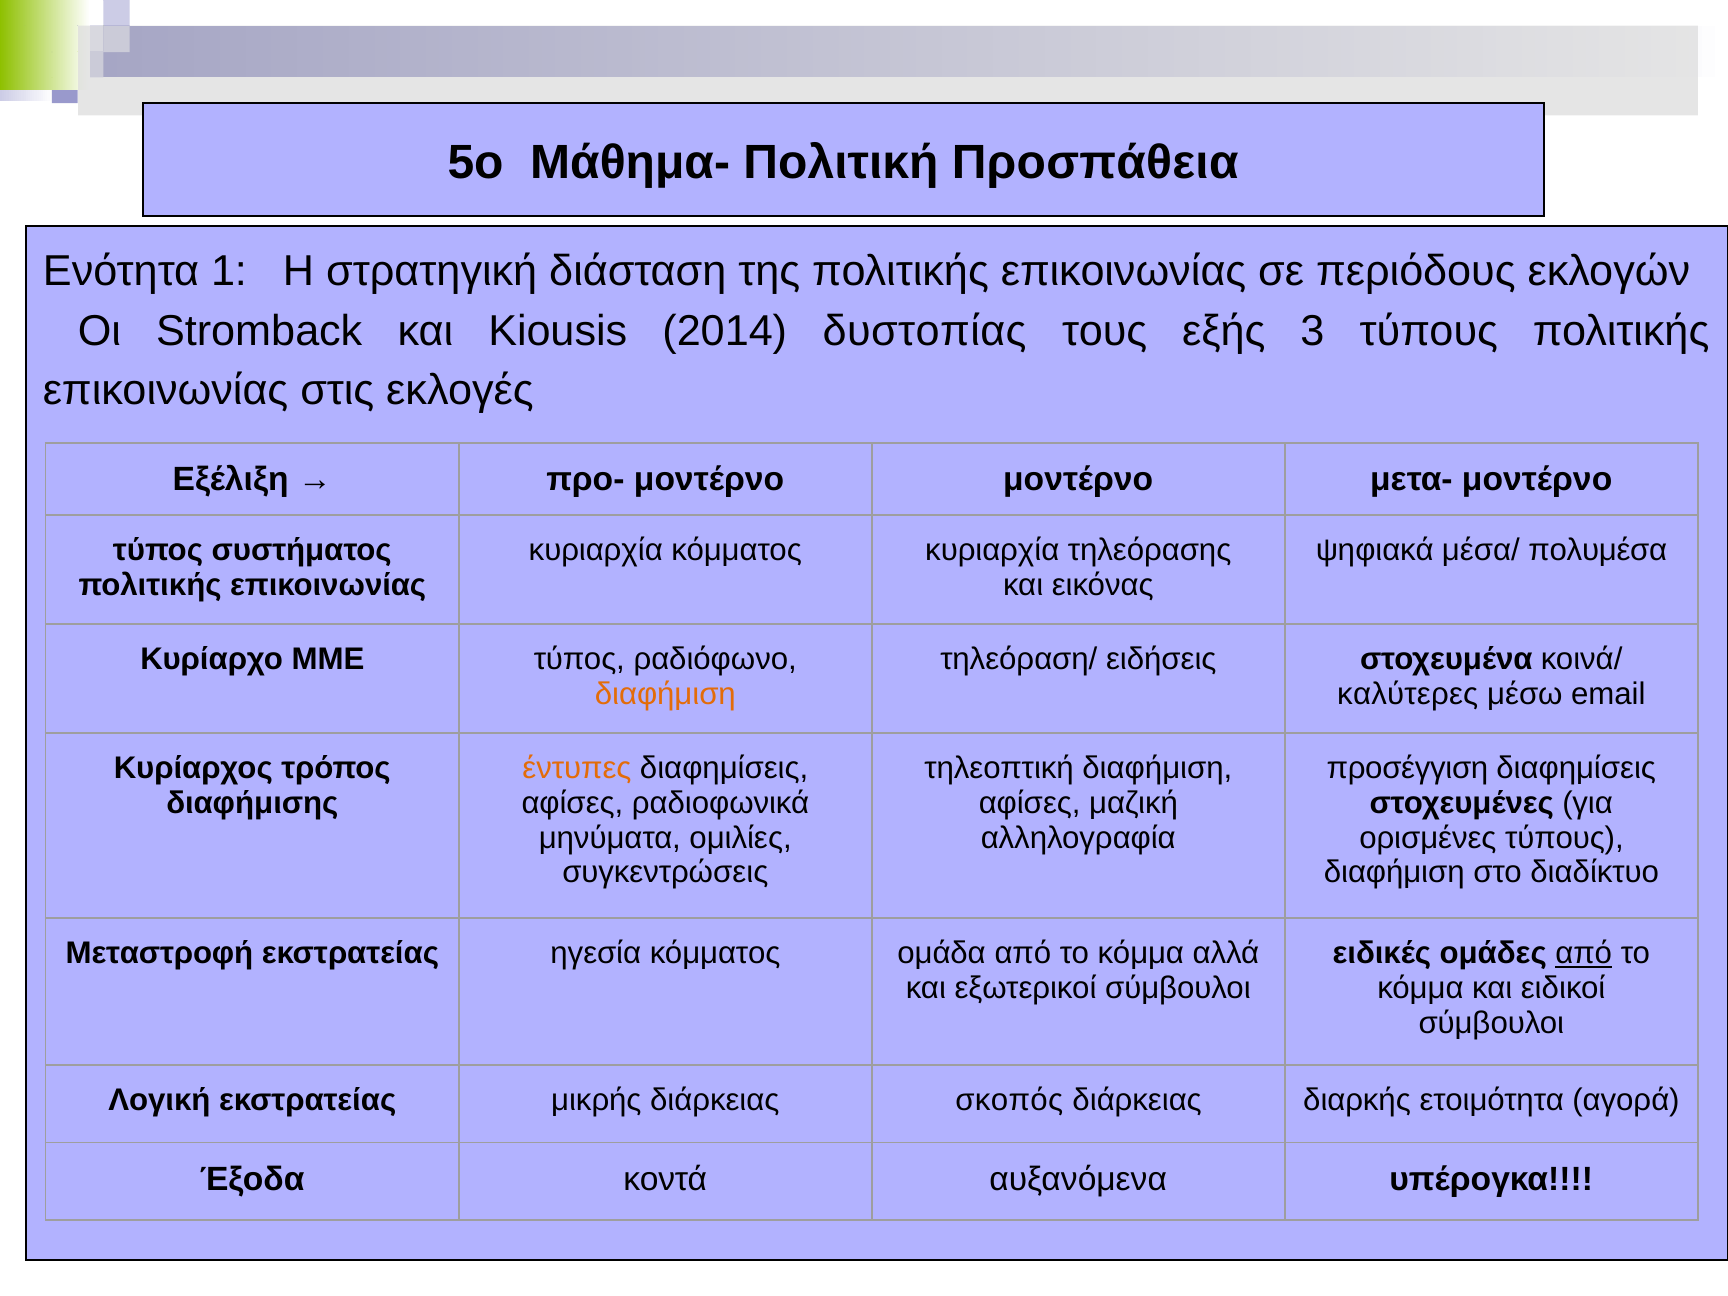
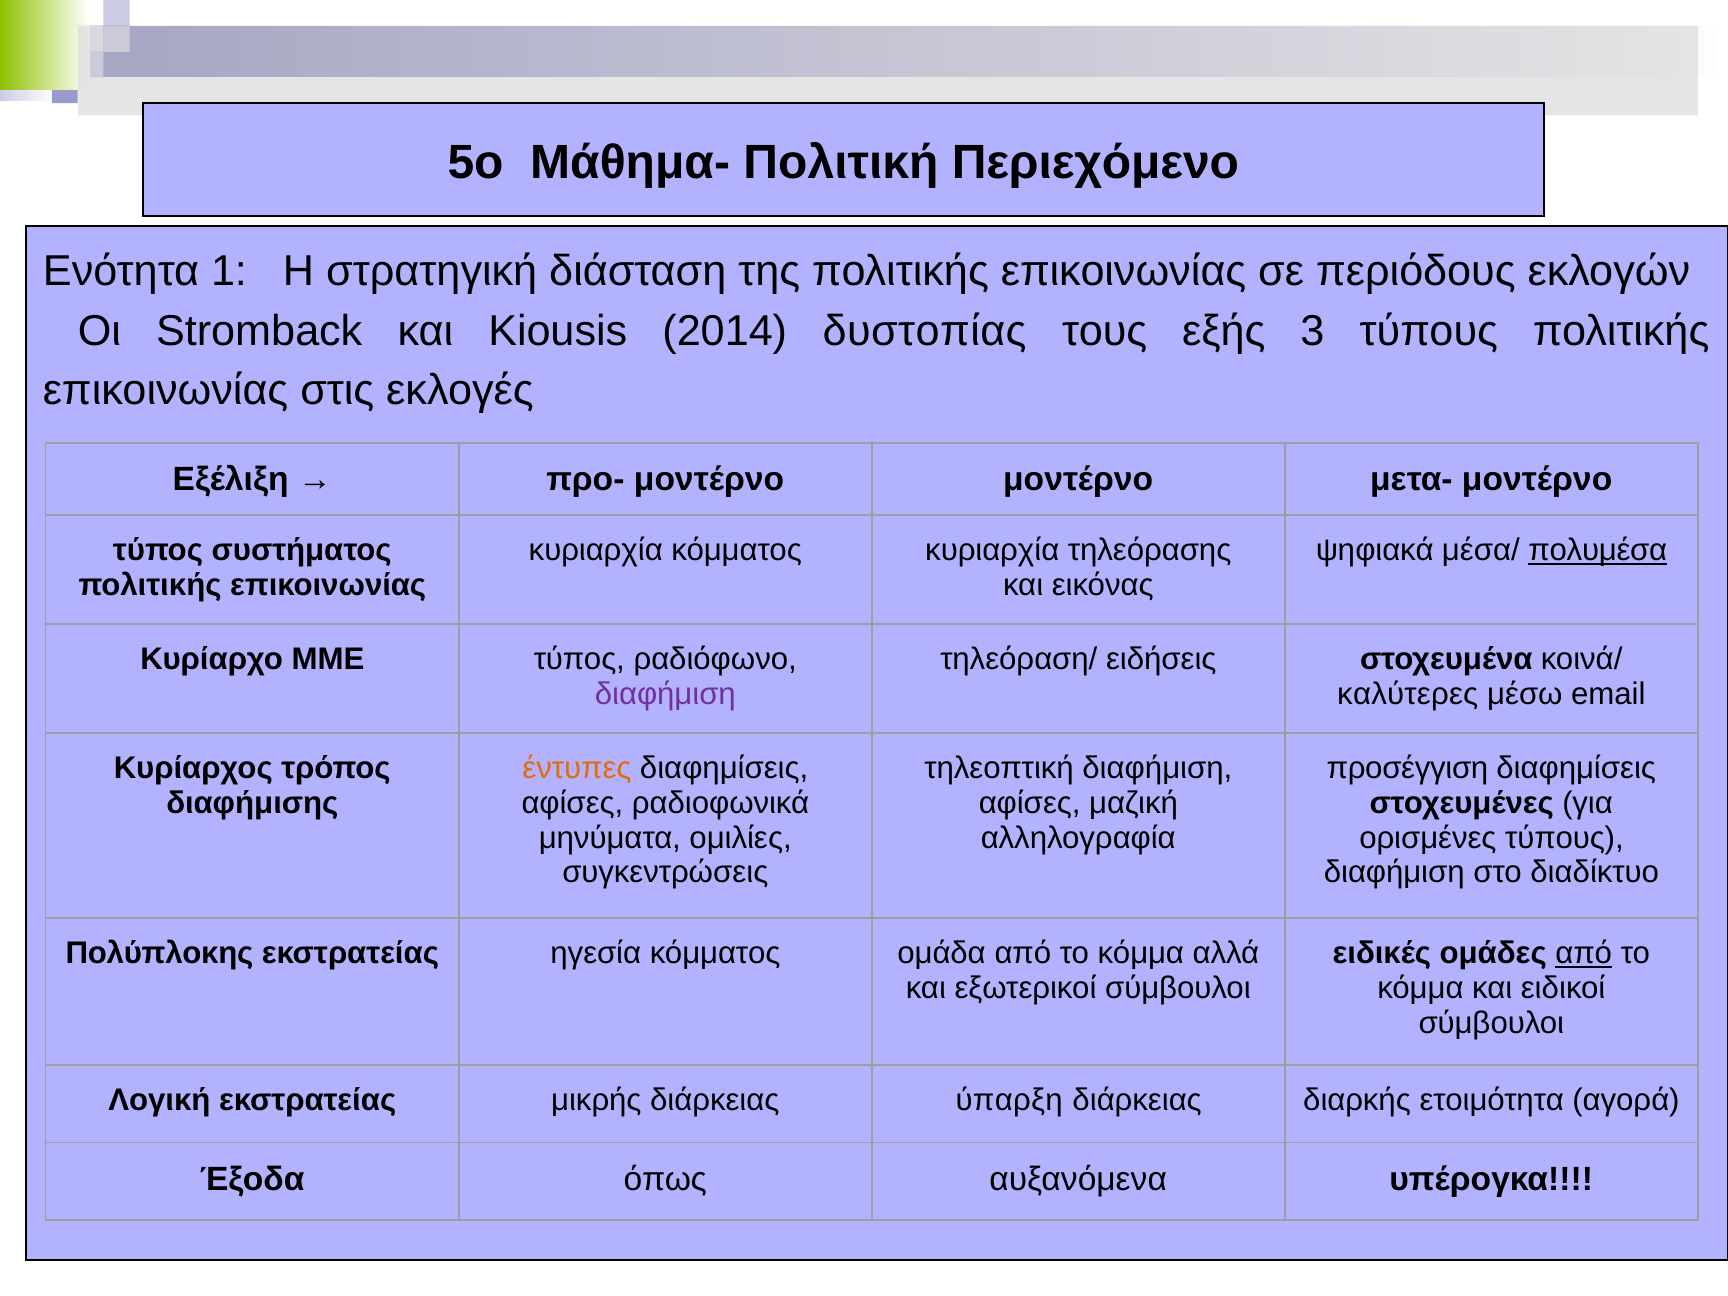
Προσπάθεια: Προσπάθεια -> Περιεχόμενο (1095, 163)
πολυμέσα underline: none -> present (1598, 550)
διαφήμιση colour: orange -> purple (665, 694)
Μεταστροφή: Μεταστροφή -> Πολύπλοκης (159, 953)
σκοπός: σκοπός -> ύπαρξη (1009, 1100)
κοντά: κοντά -> όπως (665, 1179)
